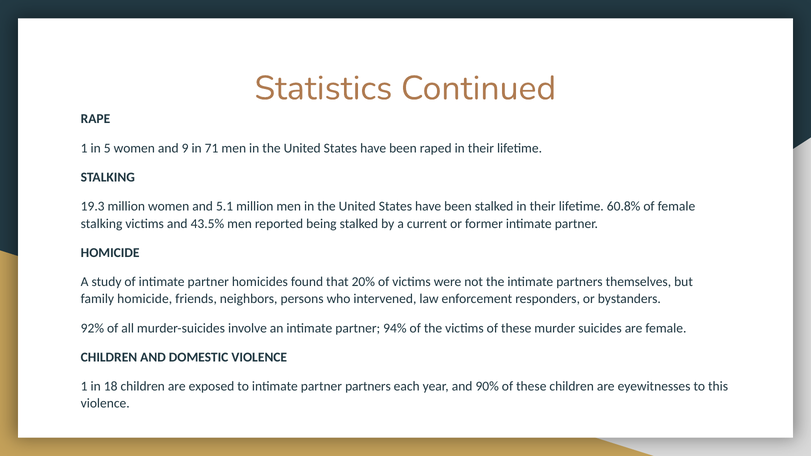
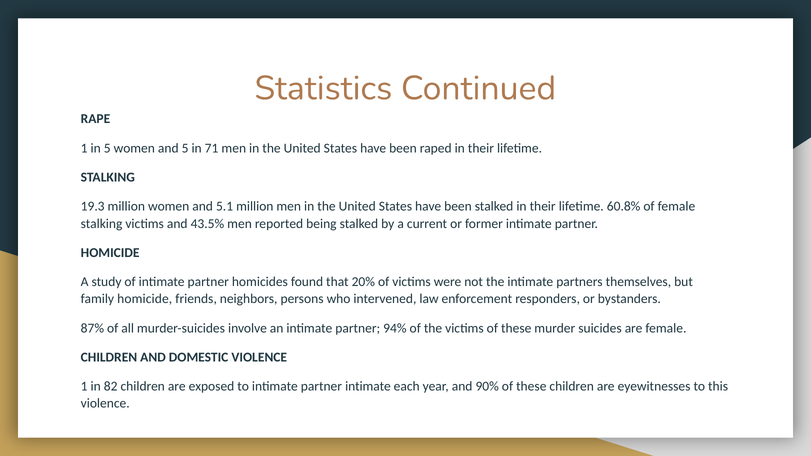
and 9: 9 -> 5 (185, 148)
92%: 92% -> 87% (92, 328)
18: 18 -> 82 (111, 387)
partner partners: partners -> intimate (368, 387)
